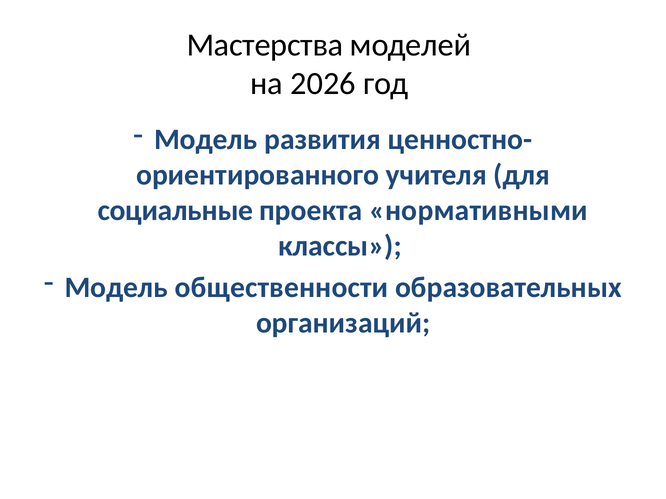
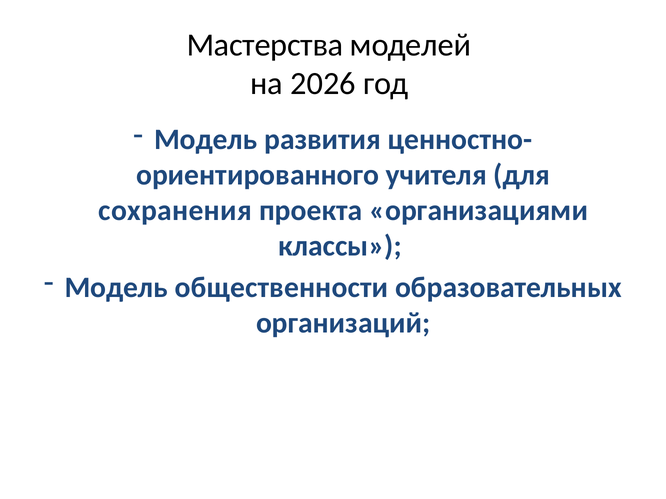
социальные: социальные -> сохранения (175, 211)
нормативными: нормативными -> организациями (479, 211)
